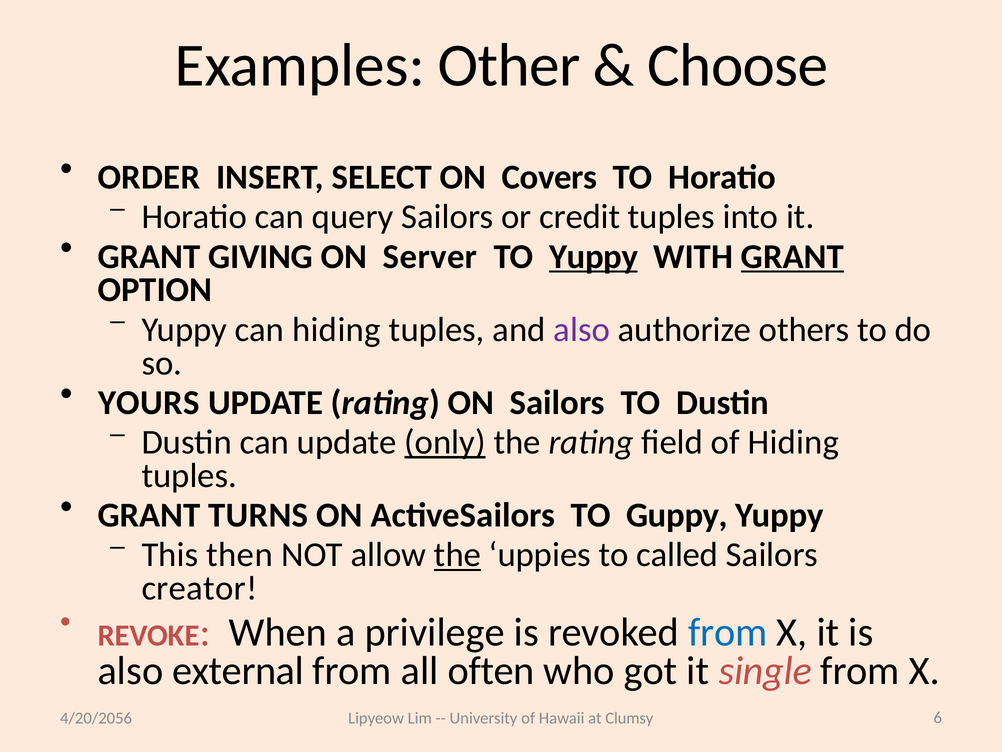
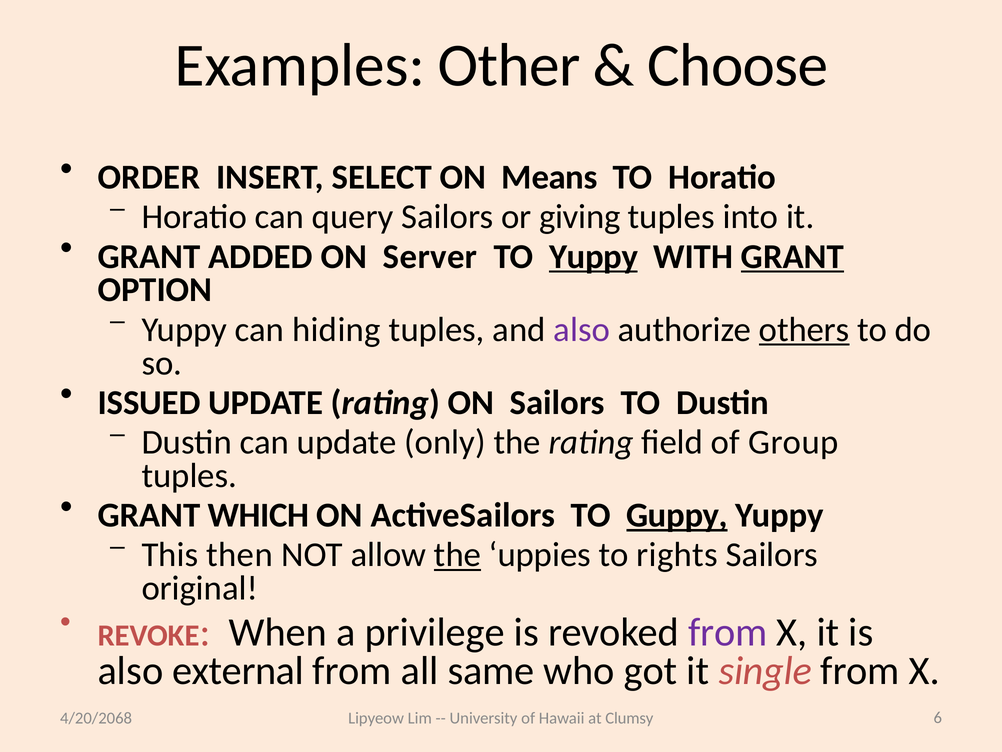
Covers: Covers -> Means (550, 177)
credit: credit -> giving (580, 217)
GIVING: GIVING -> ADDED (260, 256)
others underline: none -> present (804, 329)
YOURS: YOURS -> ISSUED (149, 402)
only underline: present -> none (445, 442)
of Hiding: Hiding -> Group (793, 442)
TURNS: TURNS -> WHICH (258, 515)
Guppy underline: none -> present (677, 515)
called: called -> rights (677, 555)
creator: creator -> original (200, 588)
from colour: blue -> purple (728, 632)
often: often -> same (491, 671)
4/20/2056: 4/20/2056 -> 4/20/2068 (96, 718)
